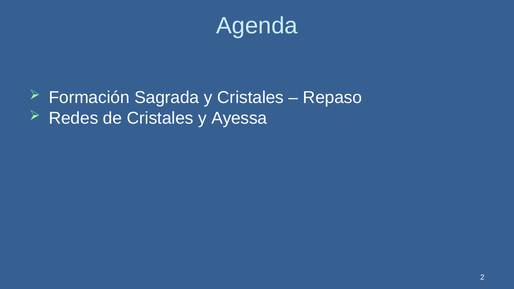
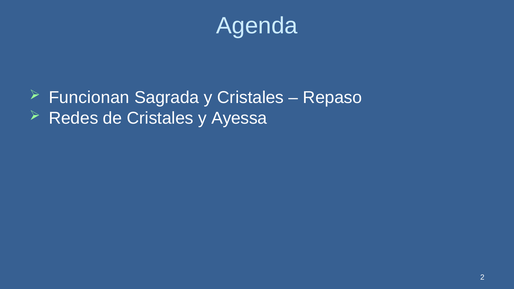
Formación: Formación -> Funcionan (89, 98)
